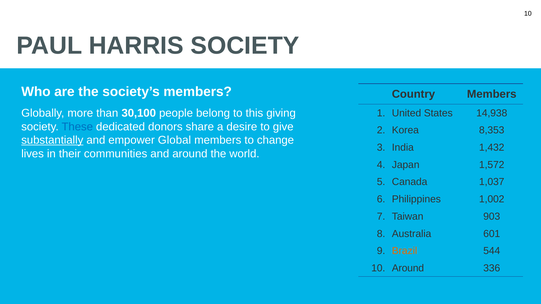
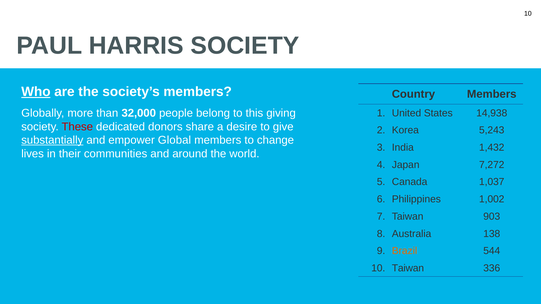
Who underline: none -> present (36, 92)
30,100: 30,100 -> 32,000 (139, 113)
These colour: blue -> red (77, 127)
8,353: 8,353 -> 5,243 (492, 130)
1,572: 1,572 -> 7,272 (492, 165)
601: 601 -> 138 (492, 234)
10 Around: Around -> Taiwan (408, 268)
